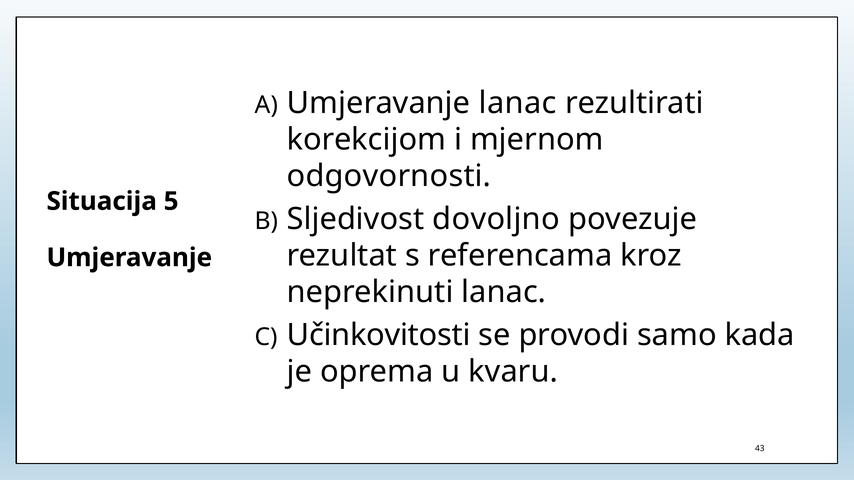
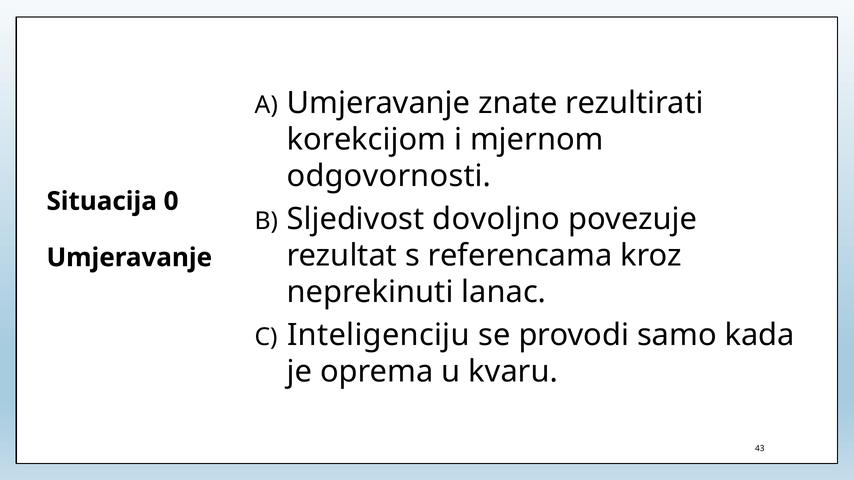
Umjeravanje lanac: lanac -> znate (518, 103)
5: 5 -> 0 (171, 201)
Učinkovitosti: Učinkovitosti -> Inteligenciju (378, 335)
